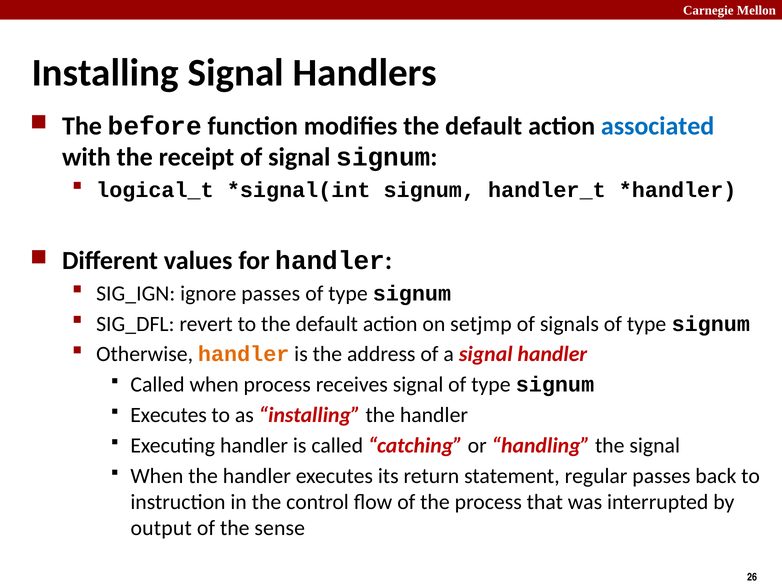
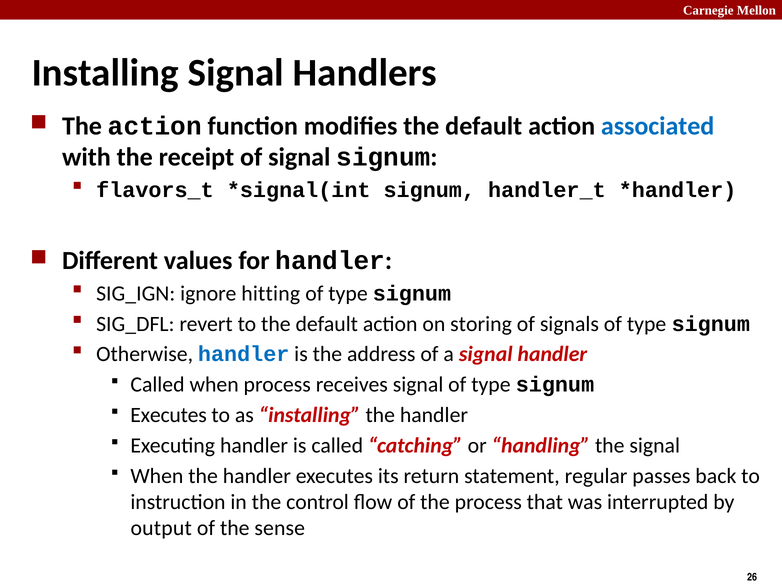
The before: before -> action (155, 126)
logical_t: logical_t -> flavors_t (155, 190)
ignore passes: passes -> hitting (271, 293)
setjmp: setjmp -> storing (481, 324)
handler colour: orange -> blue (244, 354)
